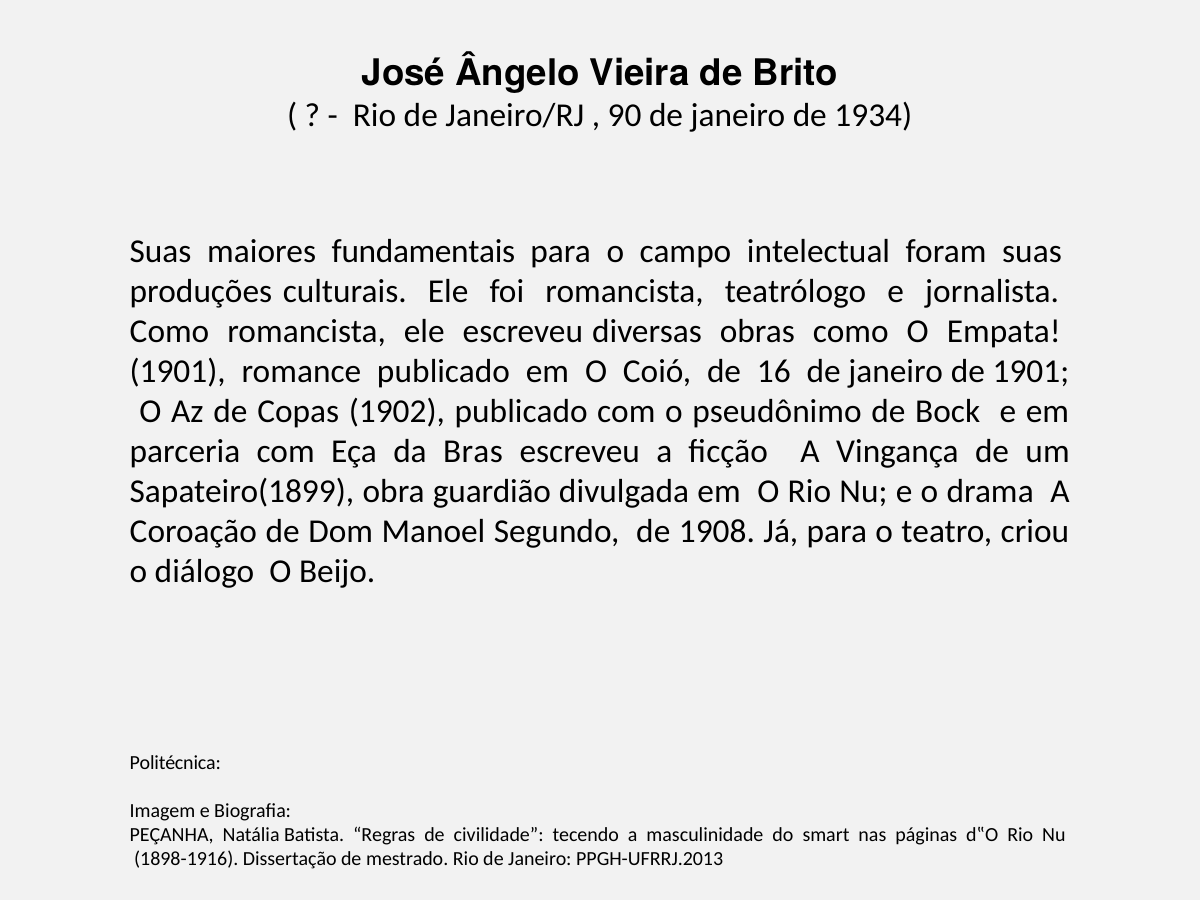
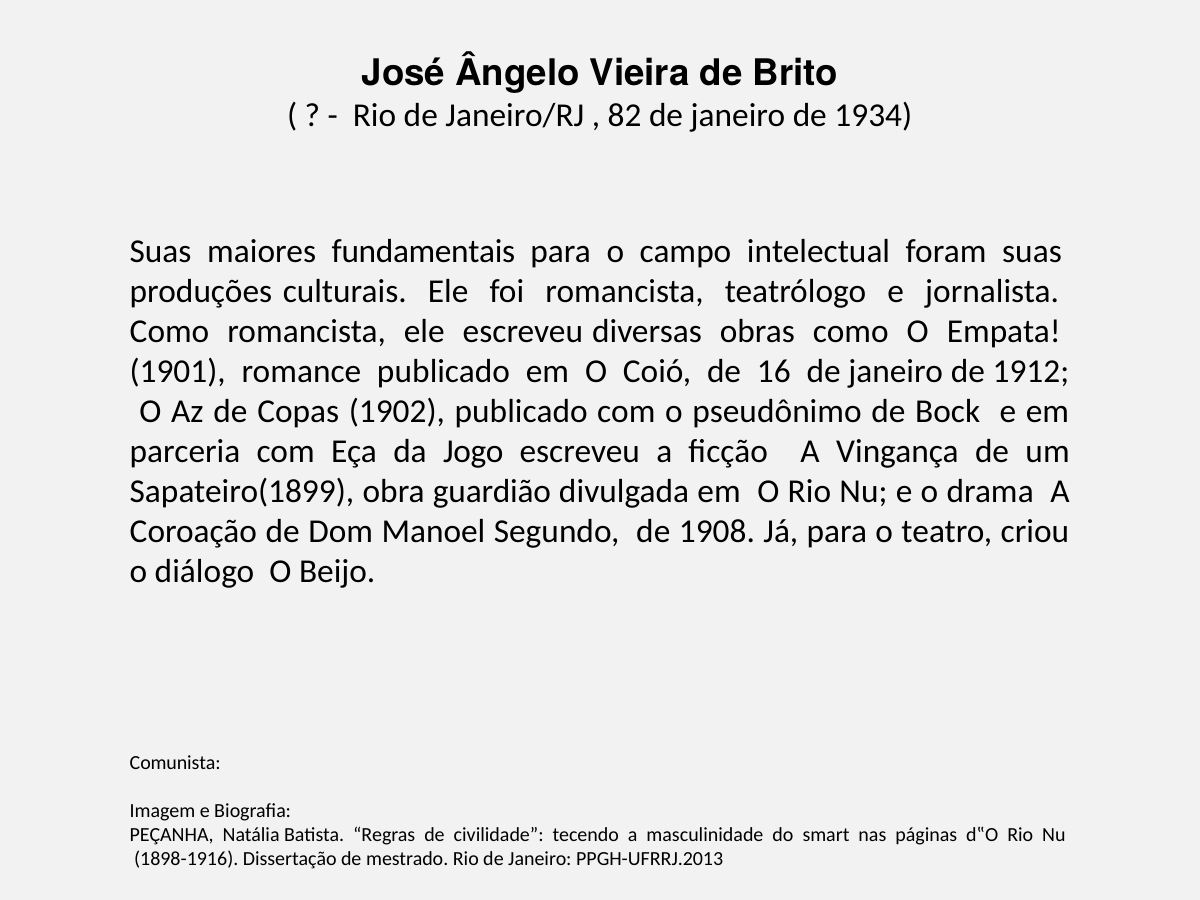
90: 90 -> 82 (625, 115)
de 1901: 1901 -> 1912 (1031, 371)
Bras: Bras -> Jogo (473, 451)
Politécnica: Politécnica -> Comunista (175, 763)
